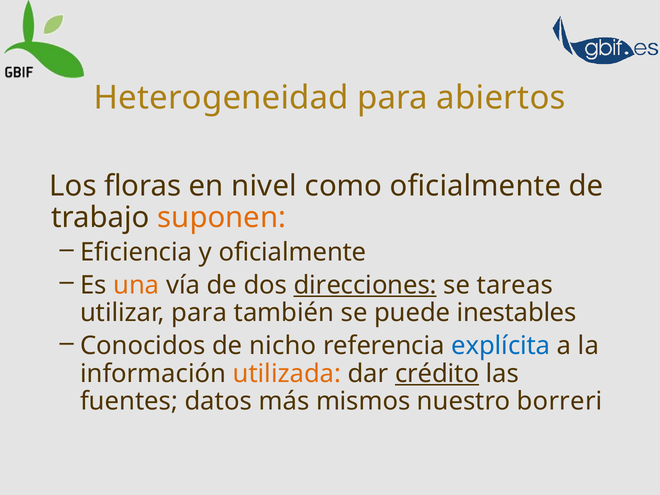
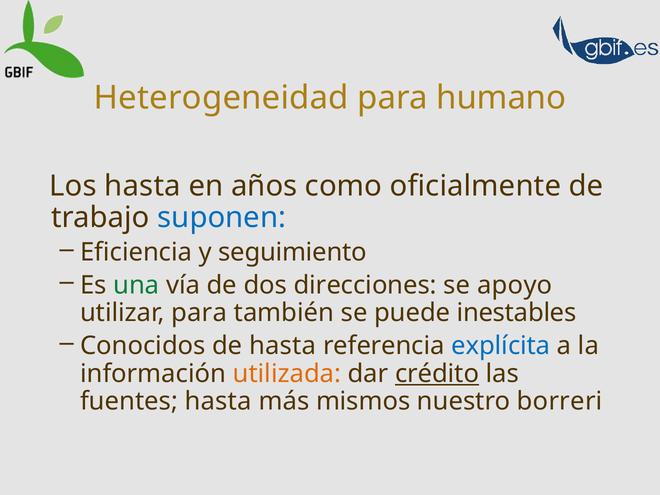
abiertos: abiertos -> humano (501, 98)
Los floras: floras -> hasta (143, 186)
nivel: nivel -> años (264, 186)
suponen colour: orange -> blue (222, 218)
y oficialmente: oficialmente -> seguimiento (293, 252)
una colour: orange -> green (136, 285)
direcciones underline: present -> none (365, 285)
tareas: tareas -> apoyo (515, 285)
de nicho: nicho -> hasta (283, 346)
fuentes datos: datos -> hasta (218, 401)
